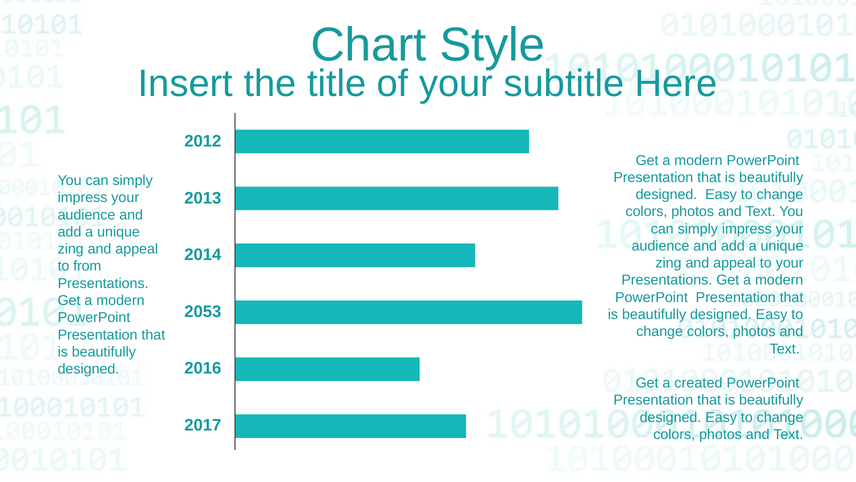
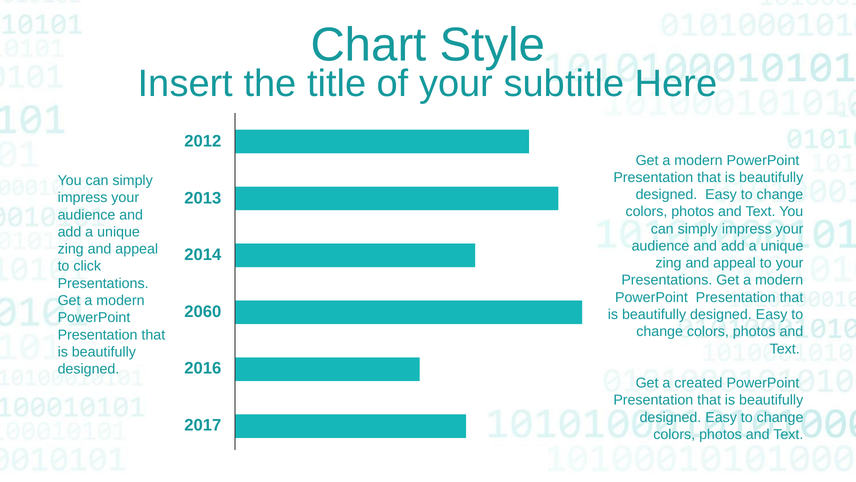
from: from -> click (87, 266)
2053: 2053 -> 2060 (203, 311)
